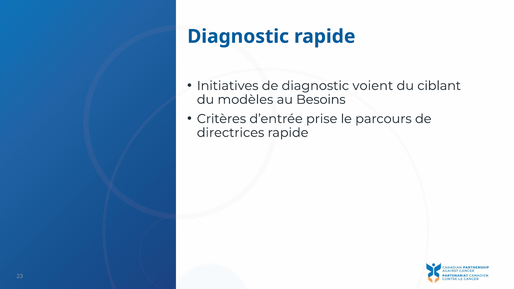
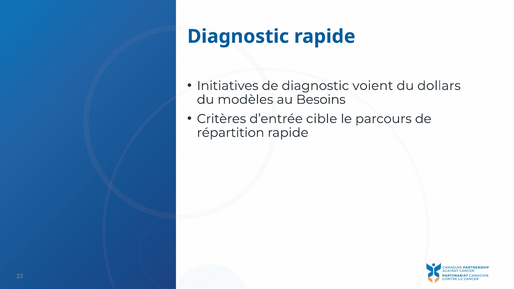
ciblant: ciblant -> dollars (439, 86)
prise: prise -> cible (322, 119)
directrices: directrices -> répartition (231, 133)
